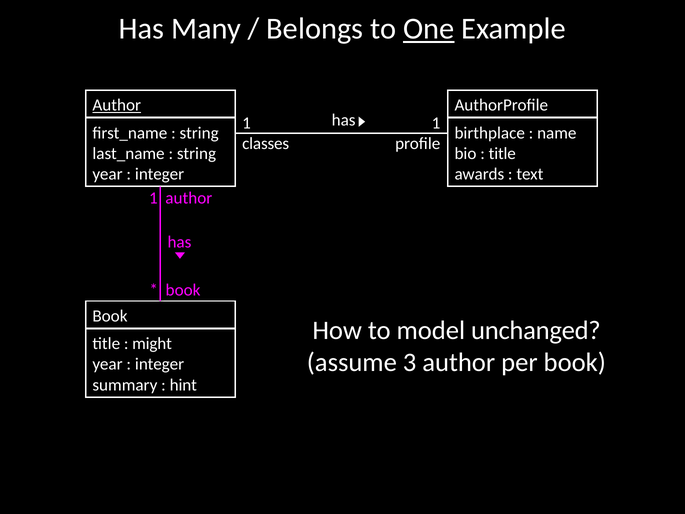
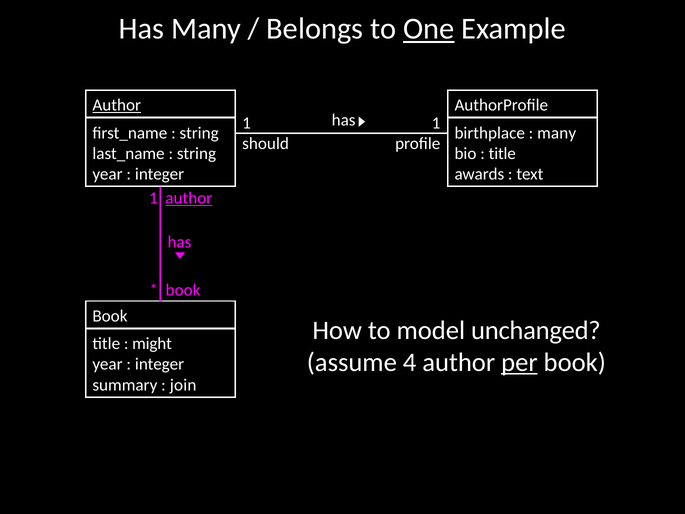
name: name -> many (557, 133)
classes: classes -> should (266, 144)
author underline: none -> present (189, 198)
3: 3 -> 4 (410, 362)
per underline: none -> present (519, 362)
hint: hint -> join (183, 385)
